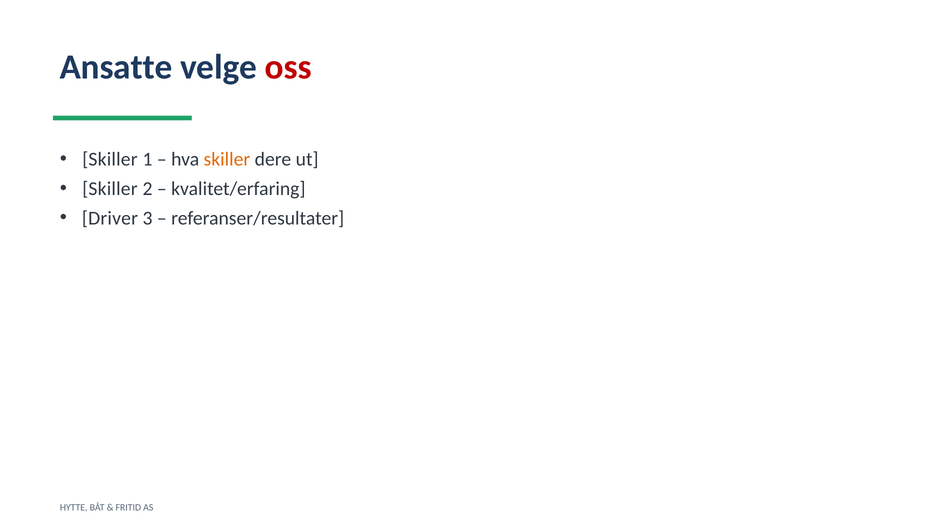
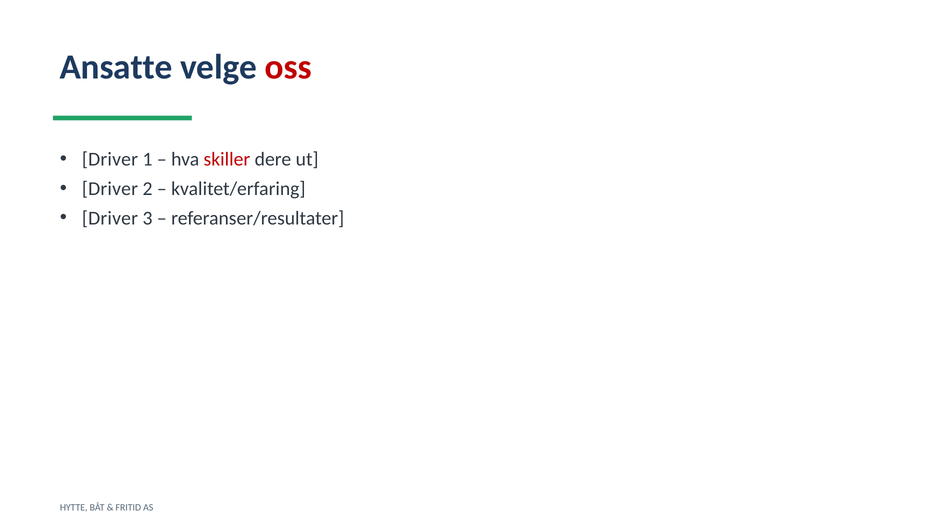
Skiller: Skiller -> Driver (110, 159)
skiller colour: orange -> red (227, 159)
Skiller: Skiller -> Driver (110, 189)
